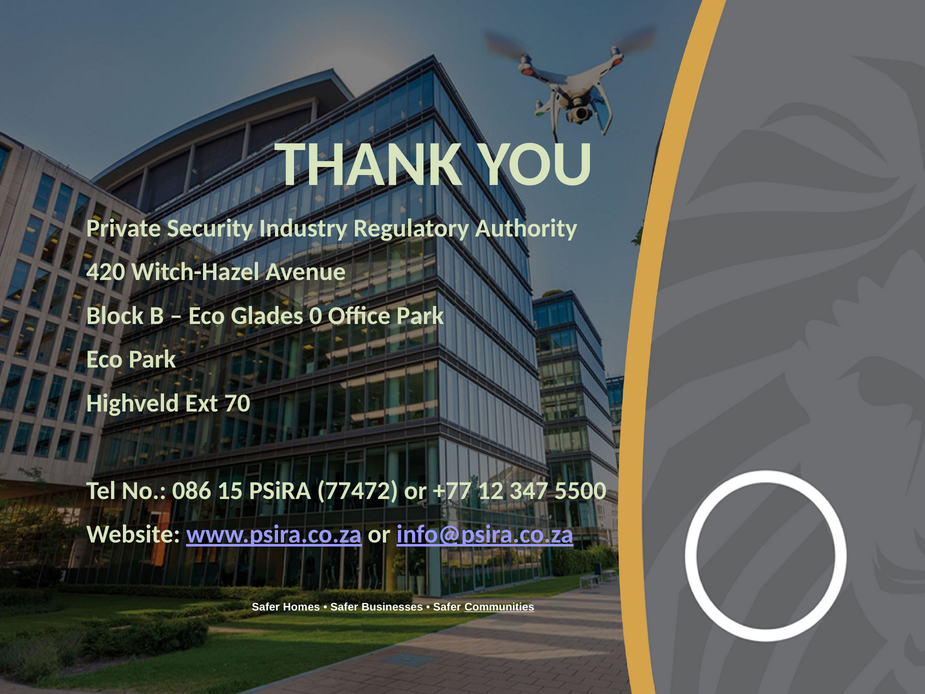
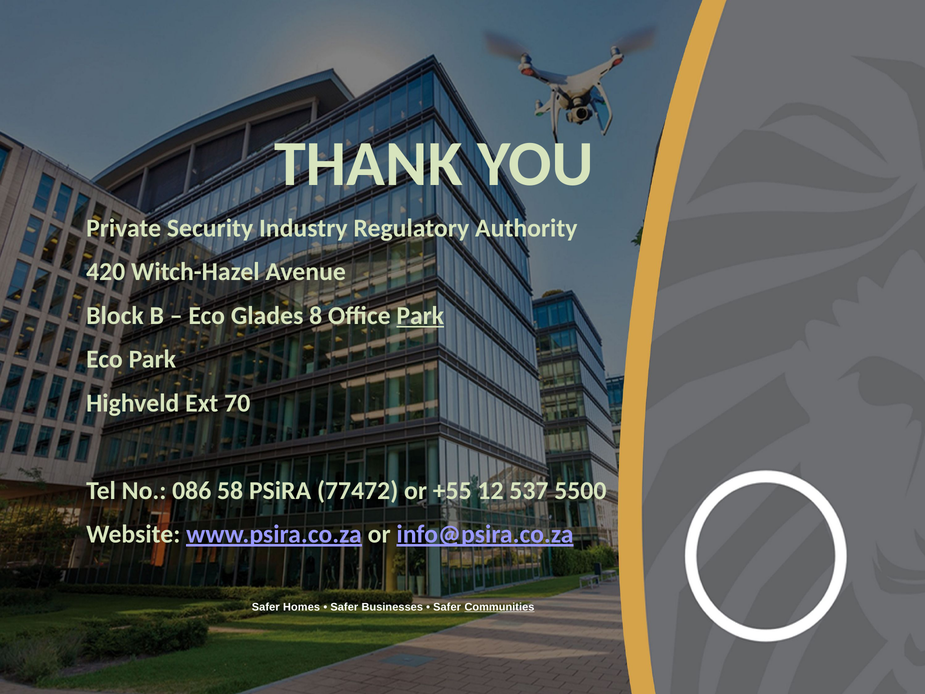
0: 0 -> 8 (316, 316)
Park underline: none -> present (420, 316)
15: 15 -> 58 (230, 490)
+77: +77 -> +55 (452, 490)
347: 347 -> 537 (529, 490)
